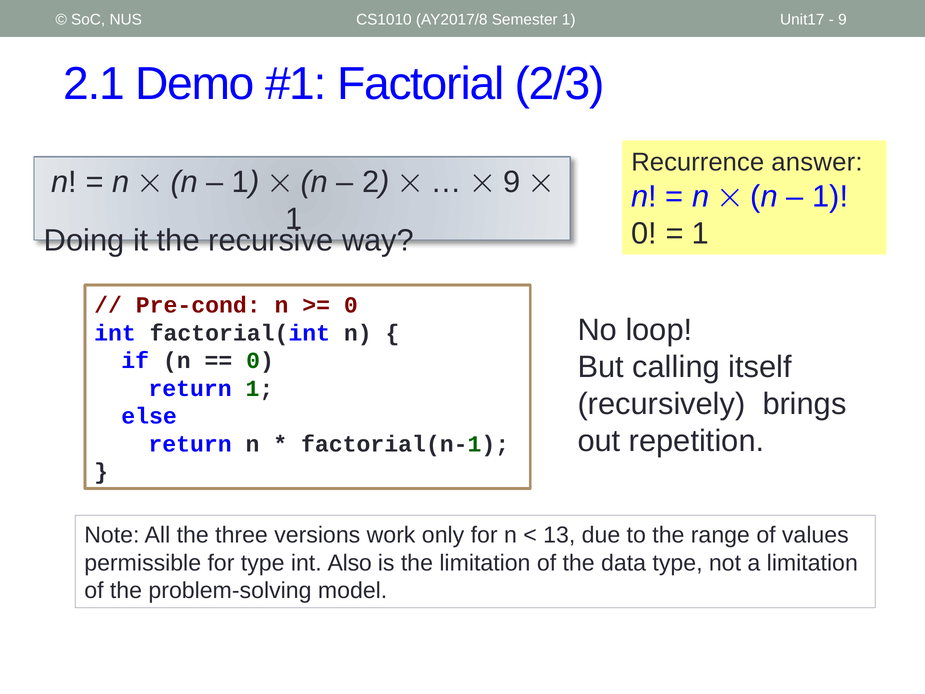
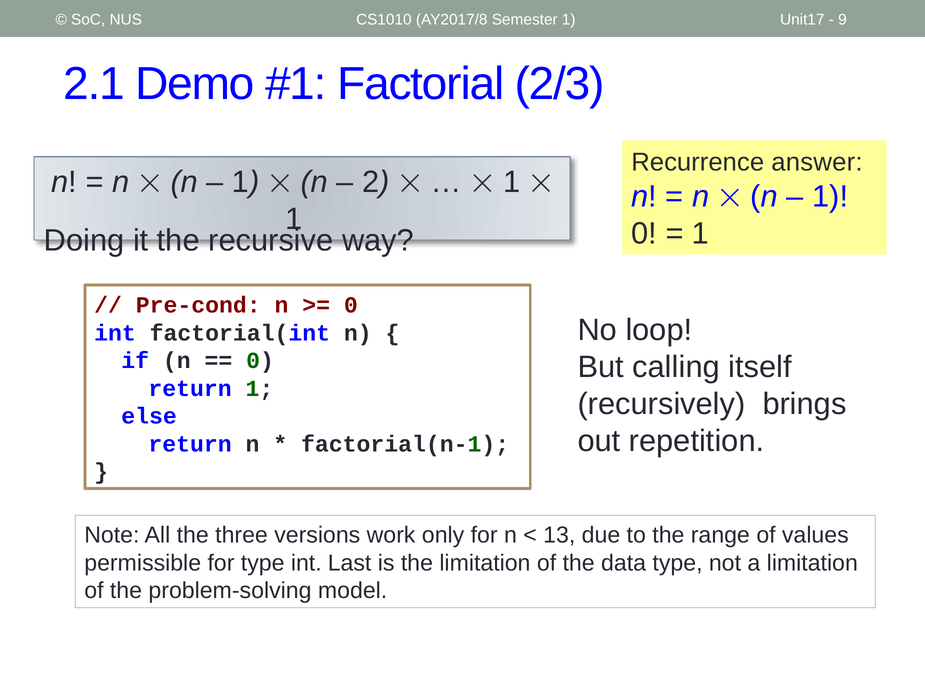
9: 9 -> 1 (512, 182)
Also: Also -> Last (350, 563)
